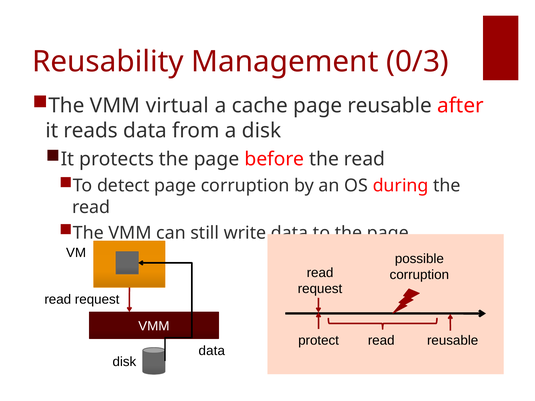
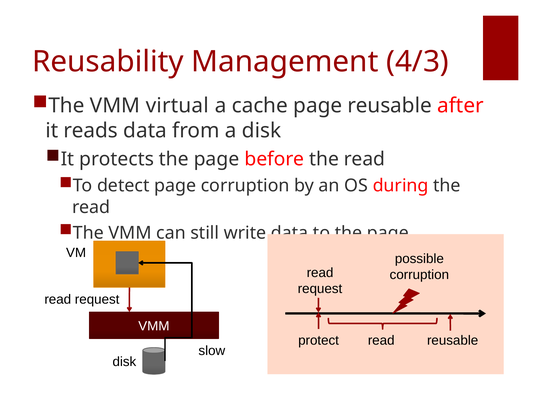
0/3: 0/3 -> 4/3 (418, 62)
data: data -> slow (212, 351)
